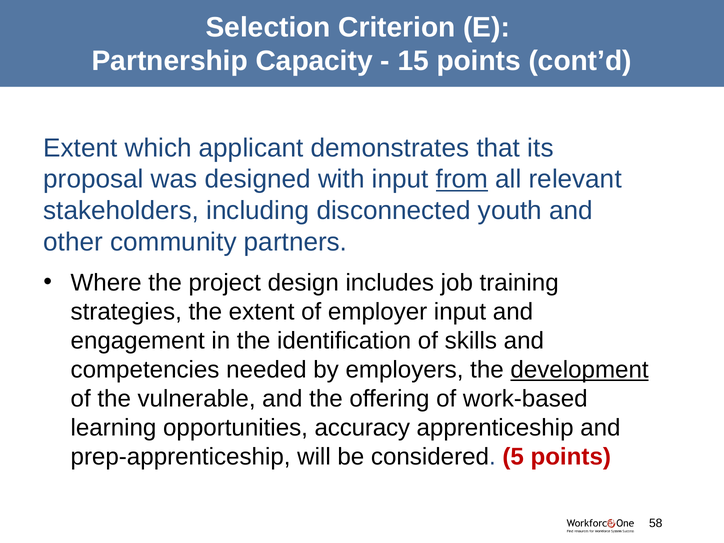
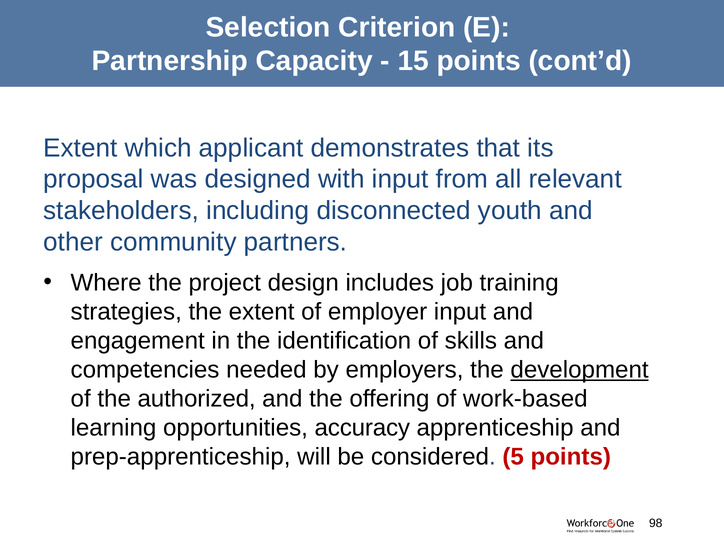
from underline: present -> none (462, 179)
vulnerable: vulnerable -> authorized (197, 399)
58: 58 -> 98 (656, 523)
